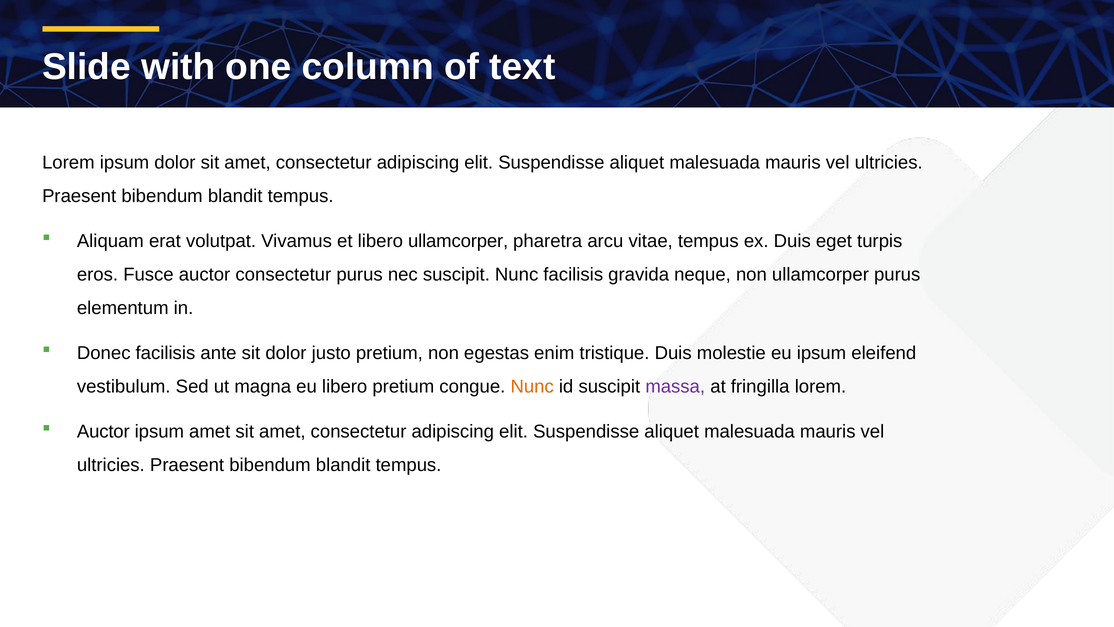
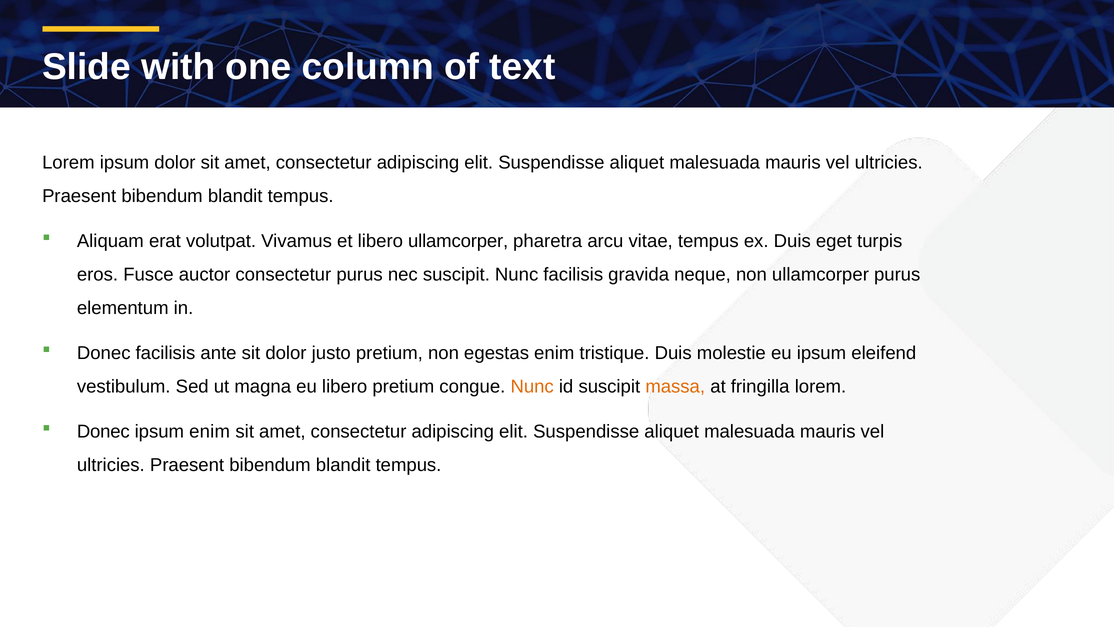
massa colour: purple -> orange (675, 386)
Auctor: Auctor -> Donec (103, 431)
ipsum amet: amet -> enim (210, 431)
